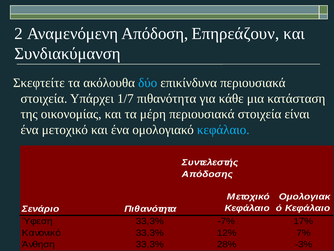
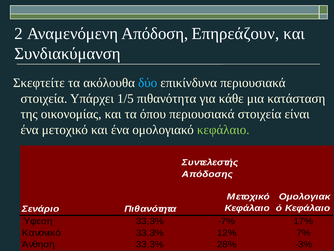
1/7: 1/7 -> 1/5 (125, 98)
μέρη: μέρη -> όπου (153, 114)
κεφάλαιο colour: light blue -> light green (223, 130)
